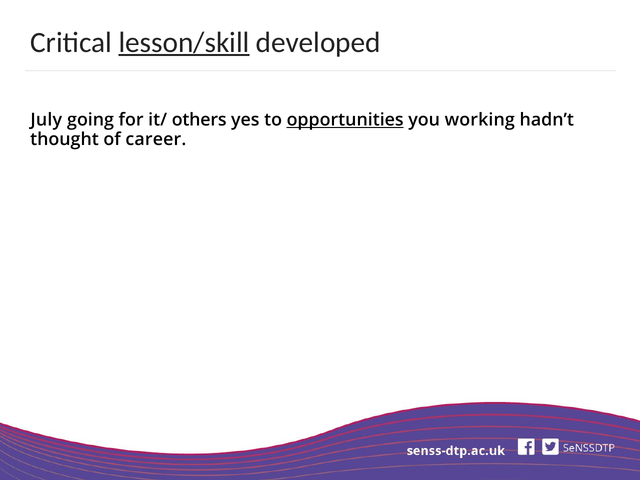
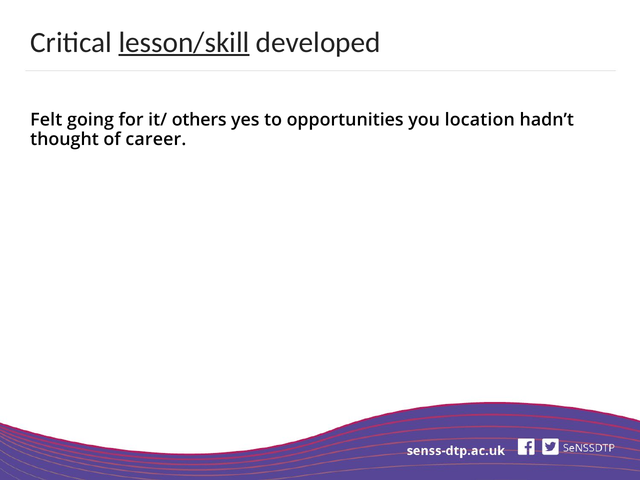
July: July -> Felt (46, 120)
opportunities underline: present -> none (345, 120)
working: working -> location (480, 120)
